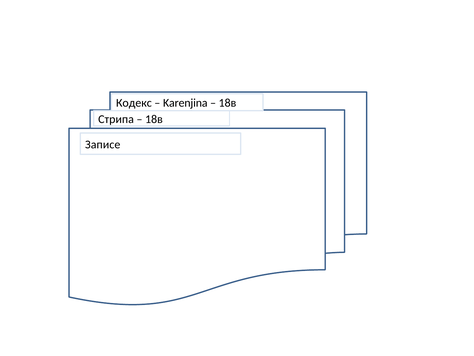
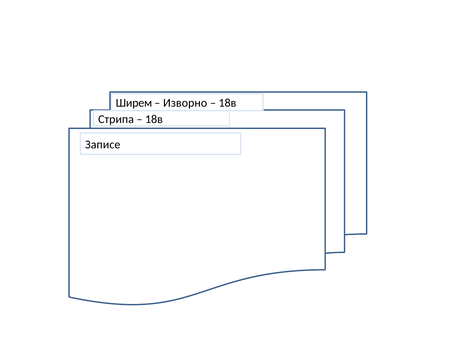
Кодекс: Кодекс -> Ширем (134, 103)
Karenjina: Karenjina -> Изворно (185, 103)
